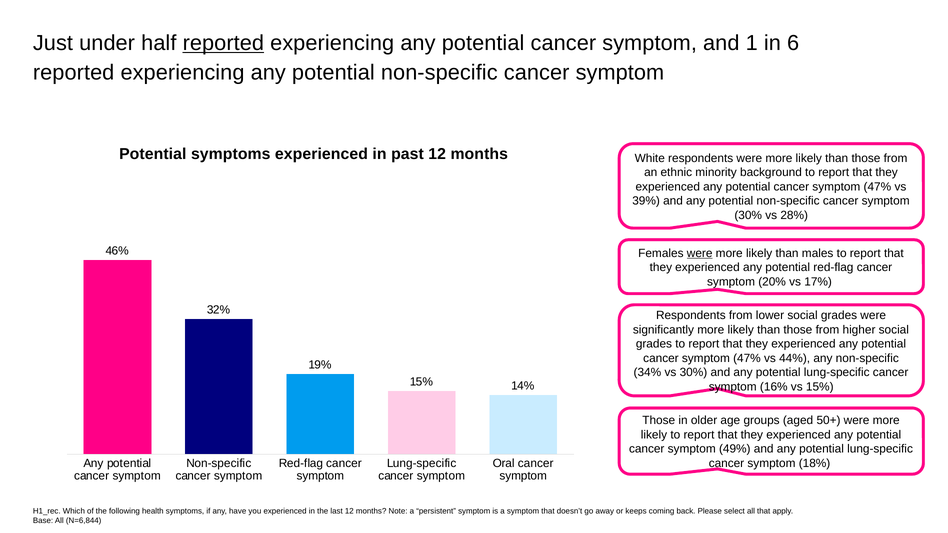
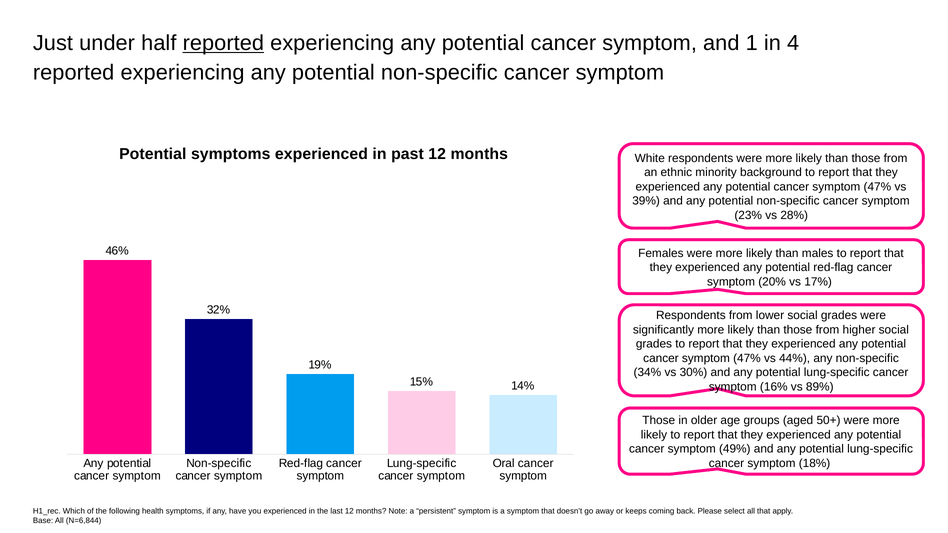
6: 6 -> 4 (793, 43)
30%: 30% -> 23% (748, 215)
were underline: present -> none (700, 253)
vs 15%: 15% -> 89% (820, 387)
